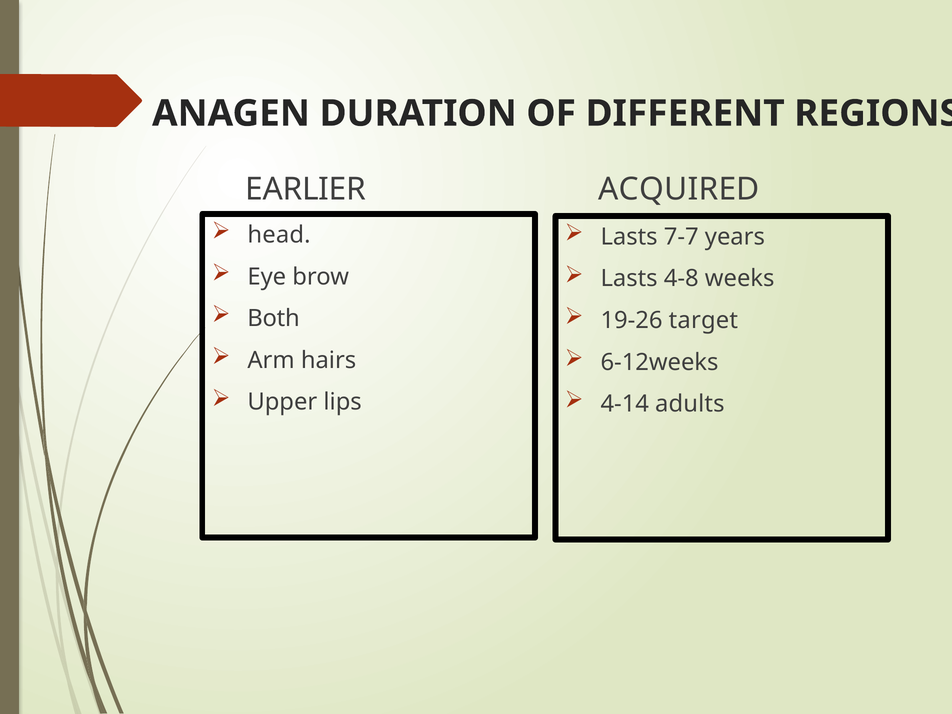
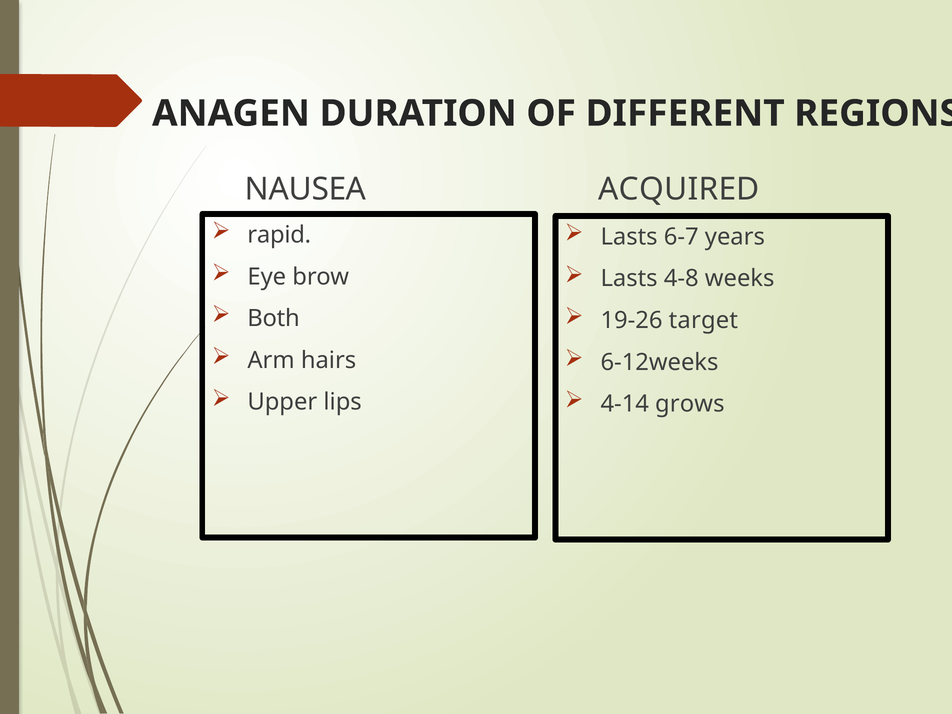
EARLIER: EARLIER -> NAUSEA (306, 189)
head: head -> rapid (279, 235)
7-7: 7-7 -> 6-7 (681, 237)
adults: adults -> grows (690, 404)
